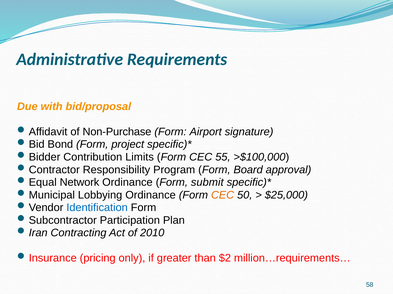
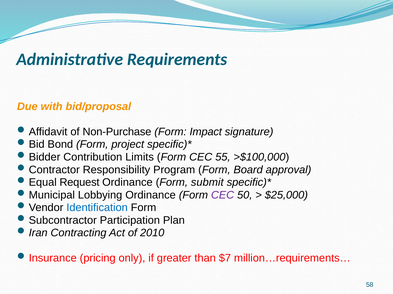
Airport: Airport -> Impact (206, 132)
Network: Network -> Request (80, 183)
CEC colour: orange -> purple (223, 195)
$2: $2 -> $7 (225, 259)
